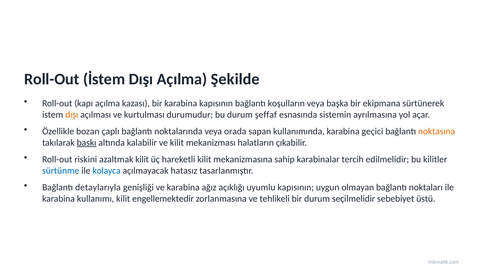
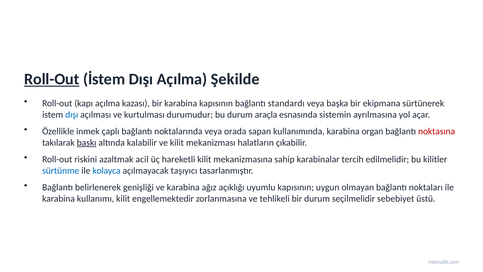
Roll-Out underline: none -> present (52, 79)
koşulların: koşulların -> standardı (286, 103)
dışı colour: orange -> blue (72, 115)
şeffaf: şeffaf -> araçla (266, 115)
bozan: bozan -> inmek (88, 131)
geçici: geçici -> organ (372, 131)
noktasına colour: orange -> red (437, 131)
azaltmak kilit: kilit -> acil (142, 159)
hatasız: hatasız -> taşıyıcı (184, 170)
detaylarıyla: detaylarıyla -> belirlenerek (98, 187)
